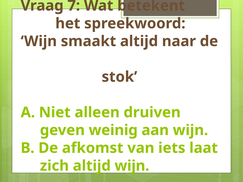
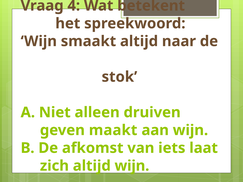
7: 7 -> 4 (74, 6)
weinig: weinig -> maakt (113, 130)
